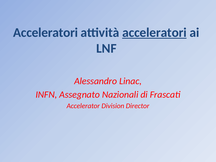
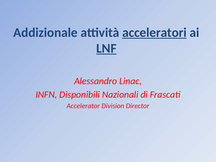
Acceleratori: Acceleratori -> Addizionale (45, 33)
LNF underline: none -> present (106, 48)
Assegnato: Assegnato -> Disponibili (80, 95)
